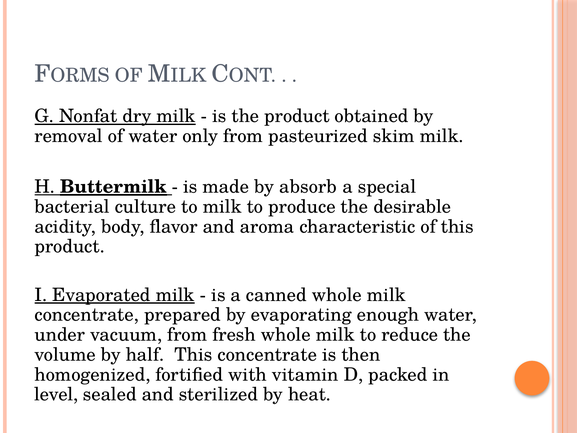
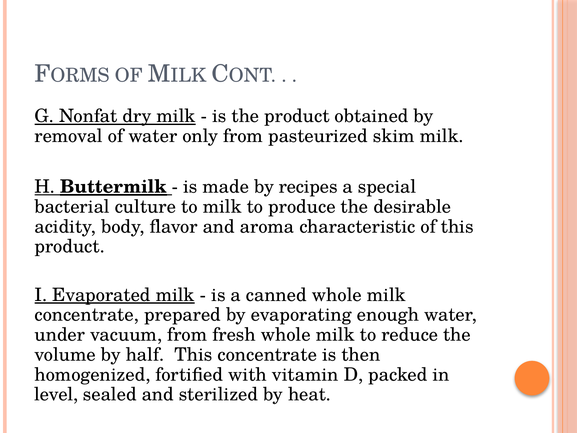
absorb: absorb -> recipes (308, 187)
